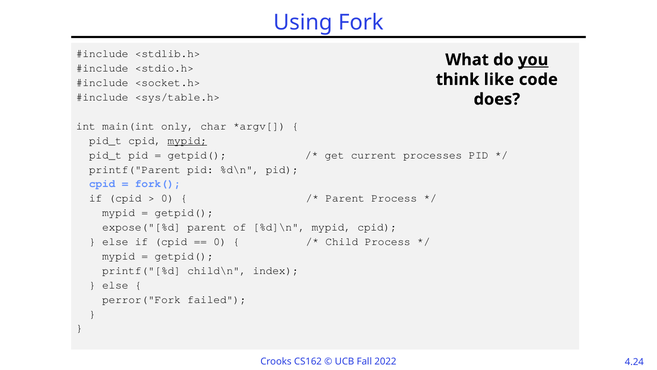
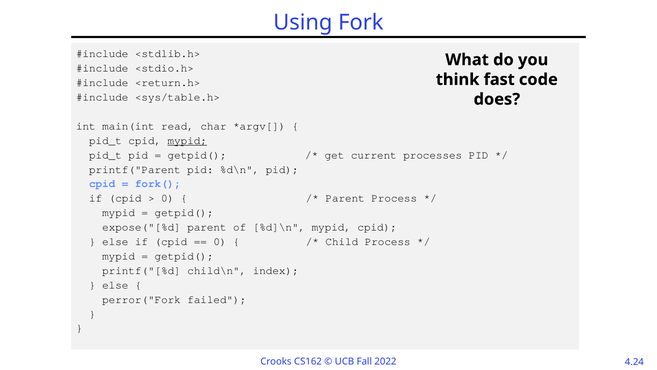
you underline: present -> none (533, 60)
like: like -> fast (499, 79)
<socket.h>: <socket.h> -> <return.h> (168, 83)
only: only -> read (177, 126)
